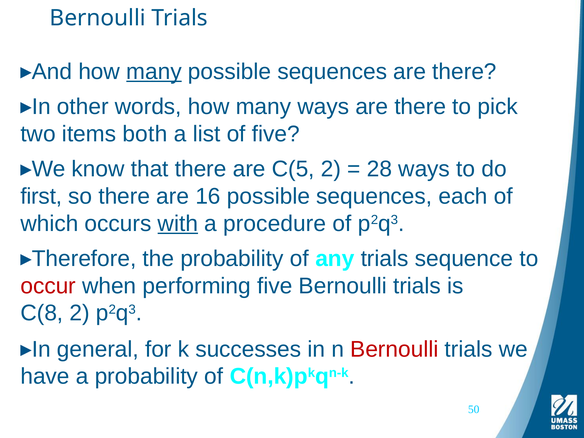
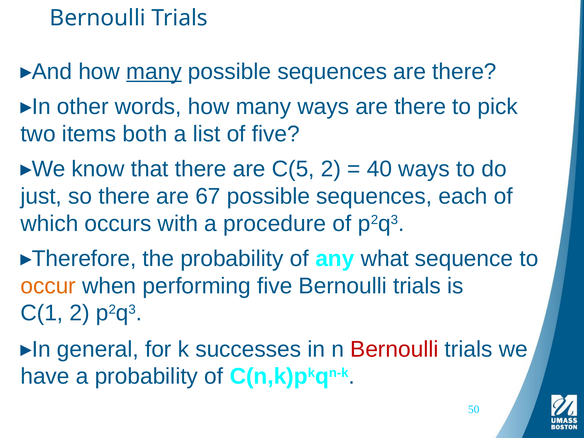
28: 28 -> 40 (379, 169)
first: first -> just (41, 196)
16: 16 -> 67 (208, 196)
with underline: present -> none (178, 224)
any trials: trials -> what (385, 259)
occur colour: red -> orange (48, 286)
C(8: C(8 -> C(1 (42, 313)
